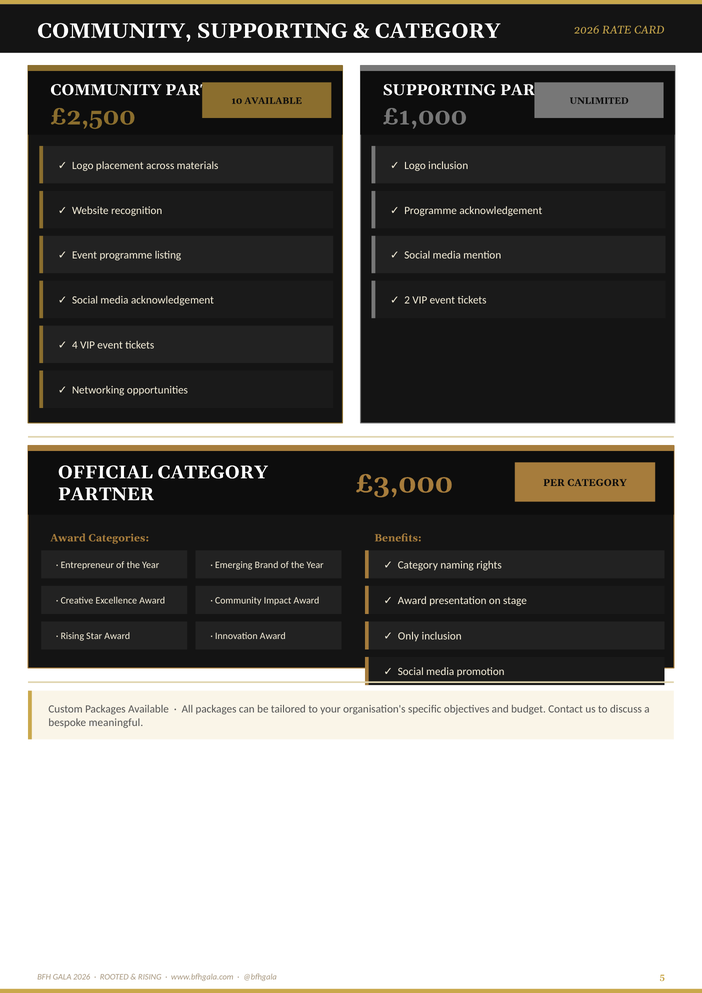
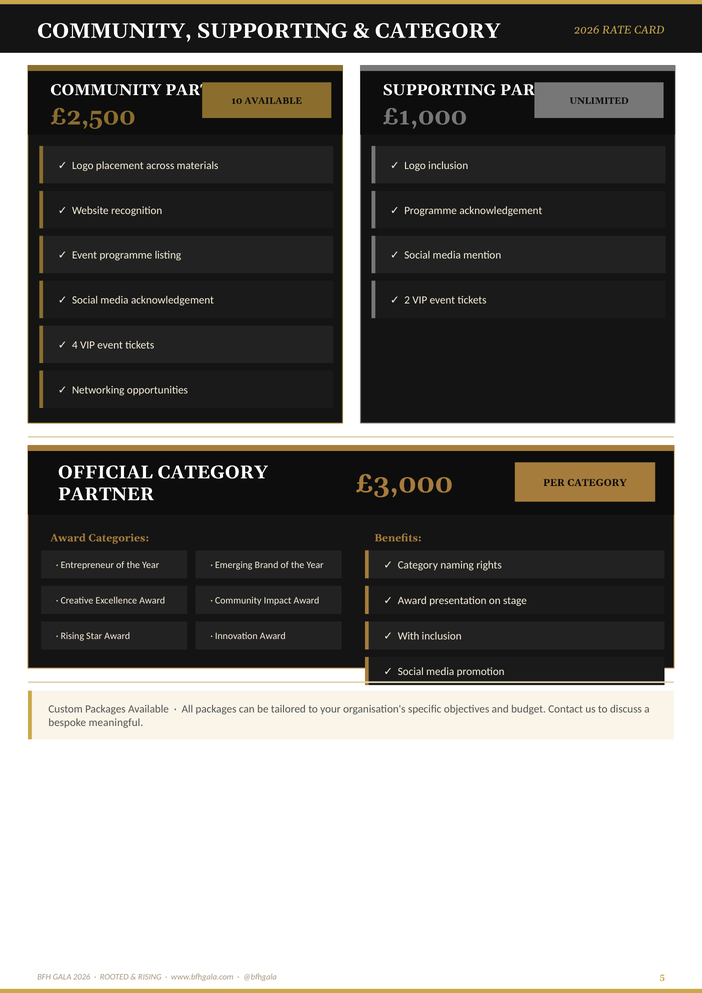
Only: Only -> With (409, 636)
